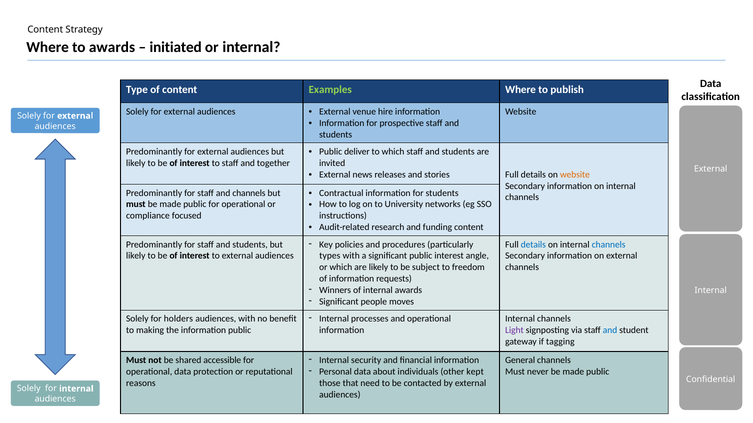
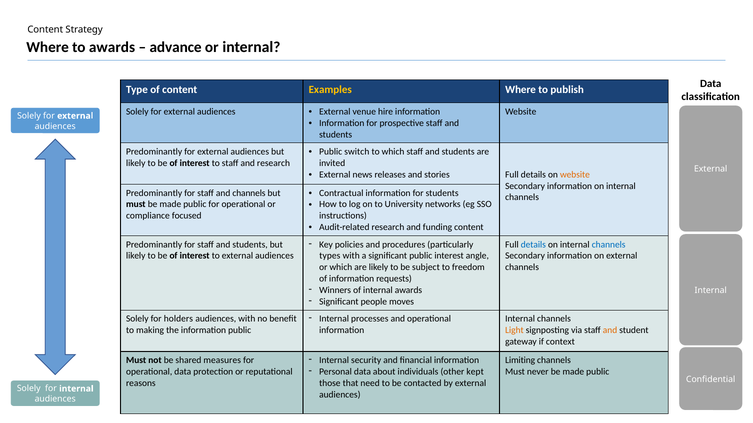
initiated: initiated -> advance (176, 47)
Examples colour: light green -> yellow (330, 90)
deliver: deliver -> switch (357, 152)
and together: together -> research (273, 163)
Light colour: purple -> orange (514, 331)
and colour: blue -> orange (610, 331)
tagging: tagging -> context (560, 342)
accessible: accessible -> measures (222, 361)
General: General -> Limiting (520, 361)
